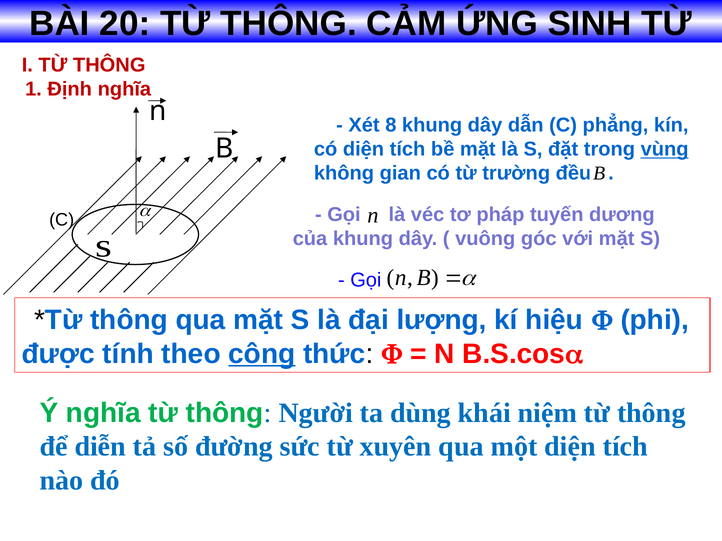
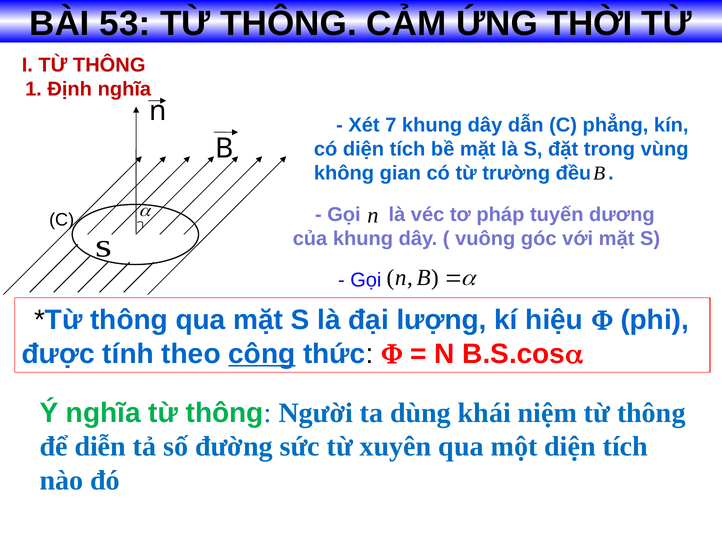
20: 20 -> 53 (125, 23)
SINH: SINH -> THỜI (590, 23)
8: 8 -> 7 (391, 125)
vùng underline: present -> none (665, 149)
